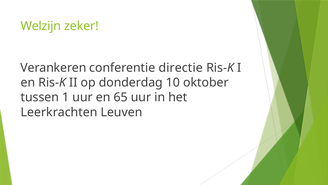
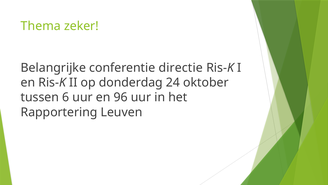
Welzijn: Welzijn -> Thema (41, 26)
Verankeren: Verankeren -> Belangrijke (53, 68)
10: 10 -> 24 (173, 82)
1: 1 -> 6 (66, 97)
65: 65 -> 96 (121, 97)
Leerkrachten: Leerkrachten -> Rapportering (59, 112)
